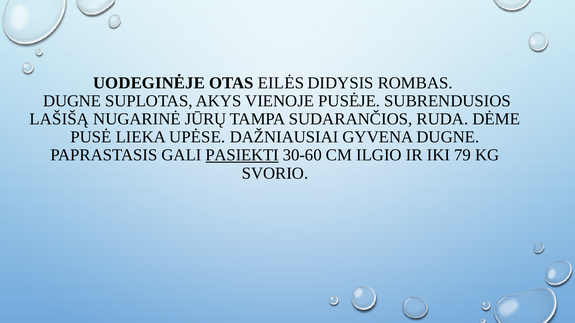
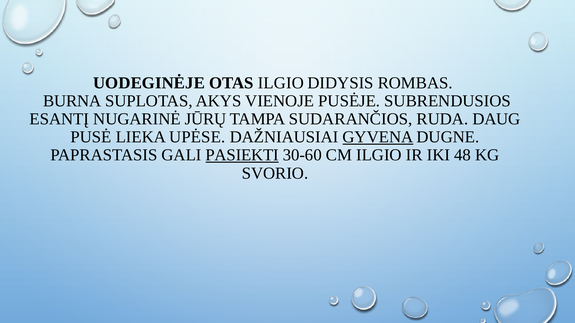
OTAS EILĖS: EILĖS -> ILGIO (281, 83)
DUGNE: DUGNE -> BURNA (72, 101)
LAŠIŠĄ: LAŠIŠĄ -> ESANTĮ (59, 119)
DĖME: DĖME -> DAUG (496, 119)
GYVENA underline: none -> present (378, 137)
79: 79 -> 48 (463, 155)
